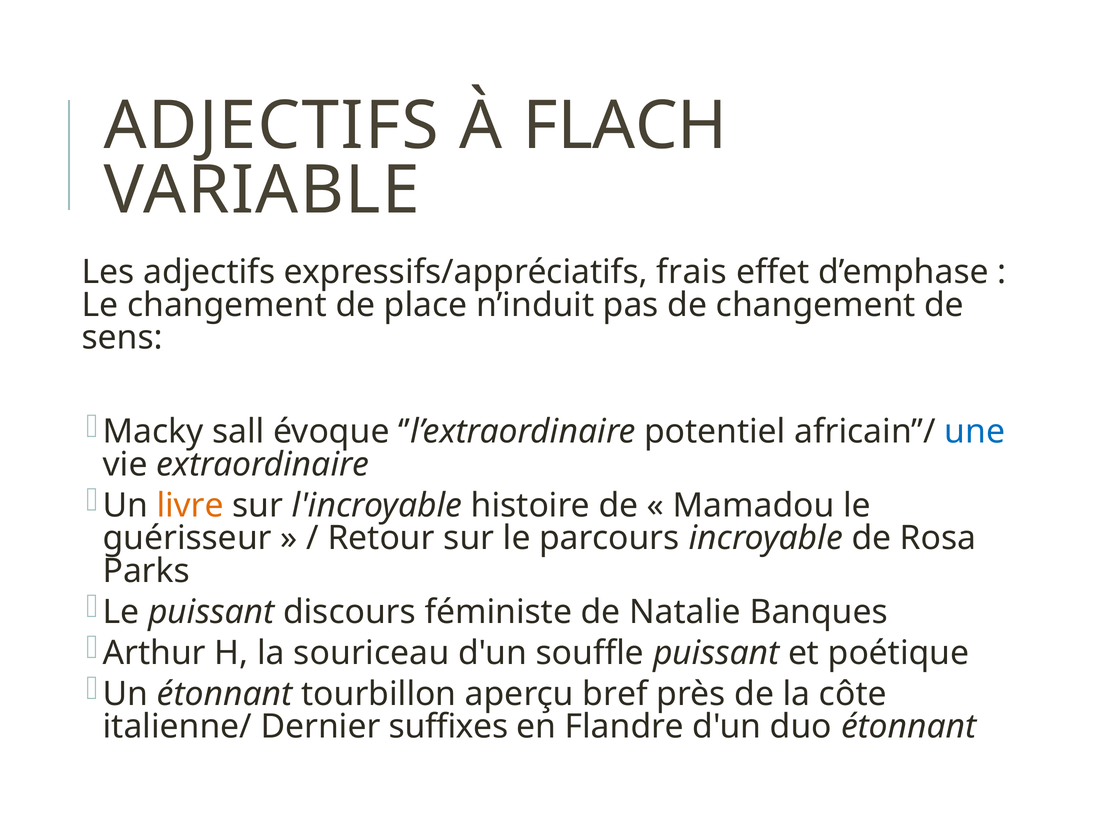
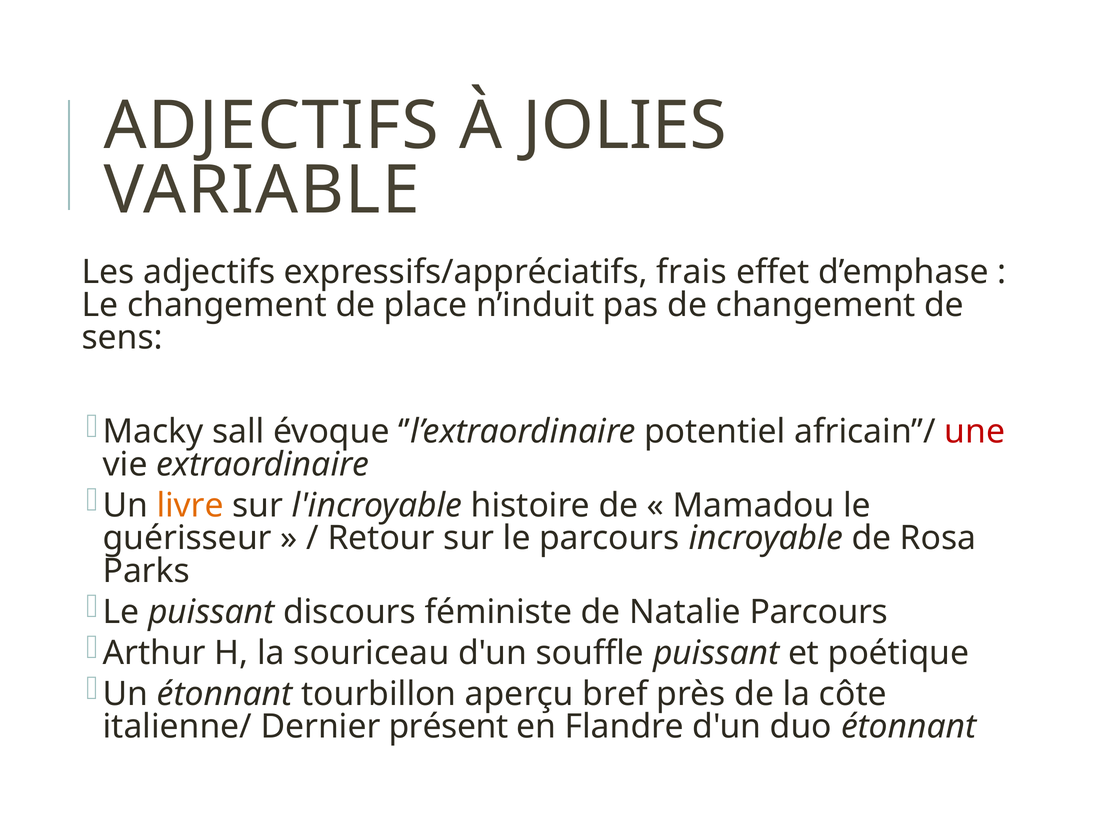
FLACH: FLACH -> JOLIES (625, 126)
une colour: blue -> red (975, 432)
Natalie Banques: Banques -> Parcours (819, 612)
suffixes: suffixes -> présent (448, 727)
